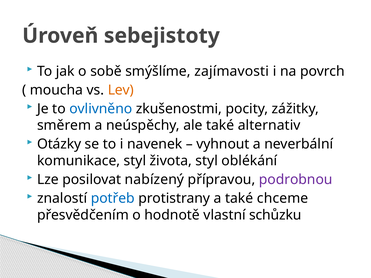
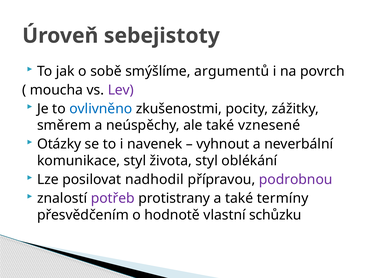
zajímavosti: zajímavosti -> argumentů (232, 71)
Lev colour: orange -> purple (121, 90)
alternativ: alternativ -> vznesené (269, 126)
nabízený: nabízený -> nadhodil (154, 180)
potřeb colour: blue -> purple (113, 199)
chceme: chceme -> termíny (283, 199)
